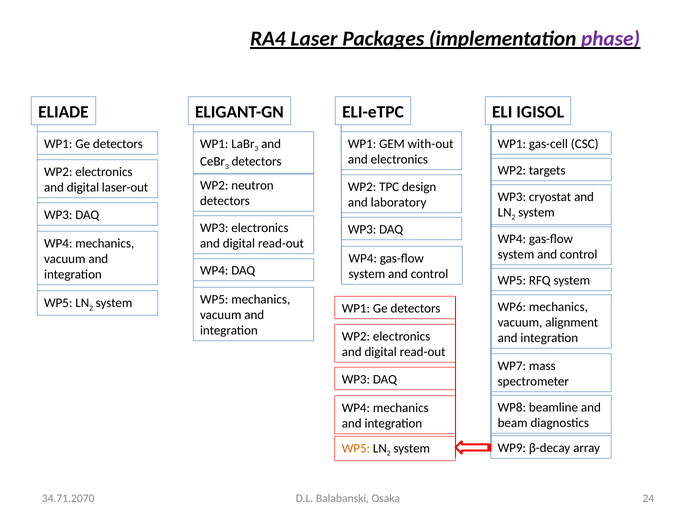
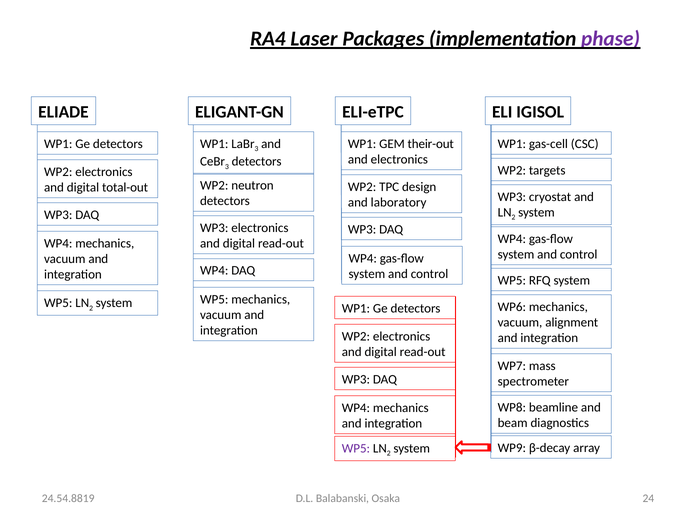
with-out: with-out -> their-out (431, 144)
laser-out: laser-out -> total-out (125, 187)
WP5 colour: orange -> purple (356, 448)
34.71.2070: 34.71.2070 -> 24.54.8819 (68, 499)
